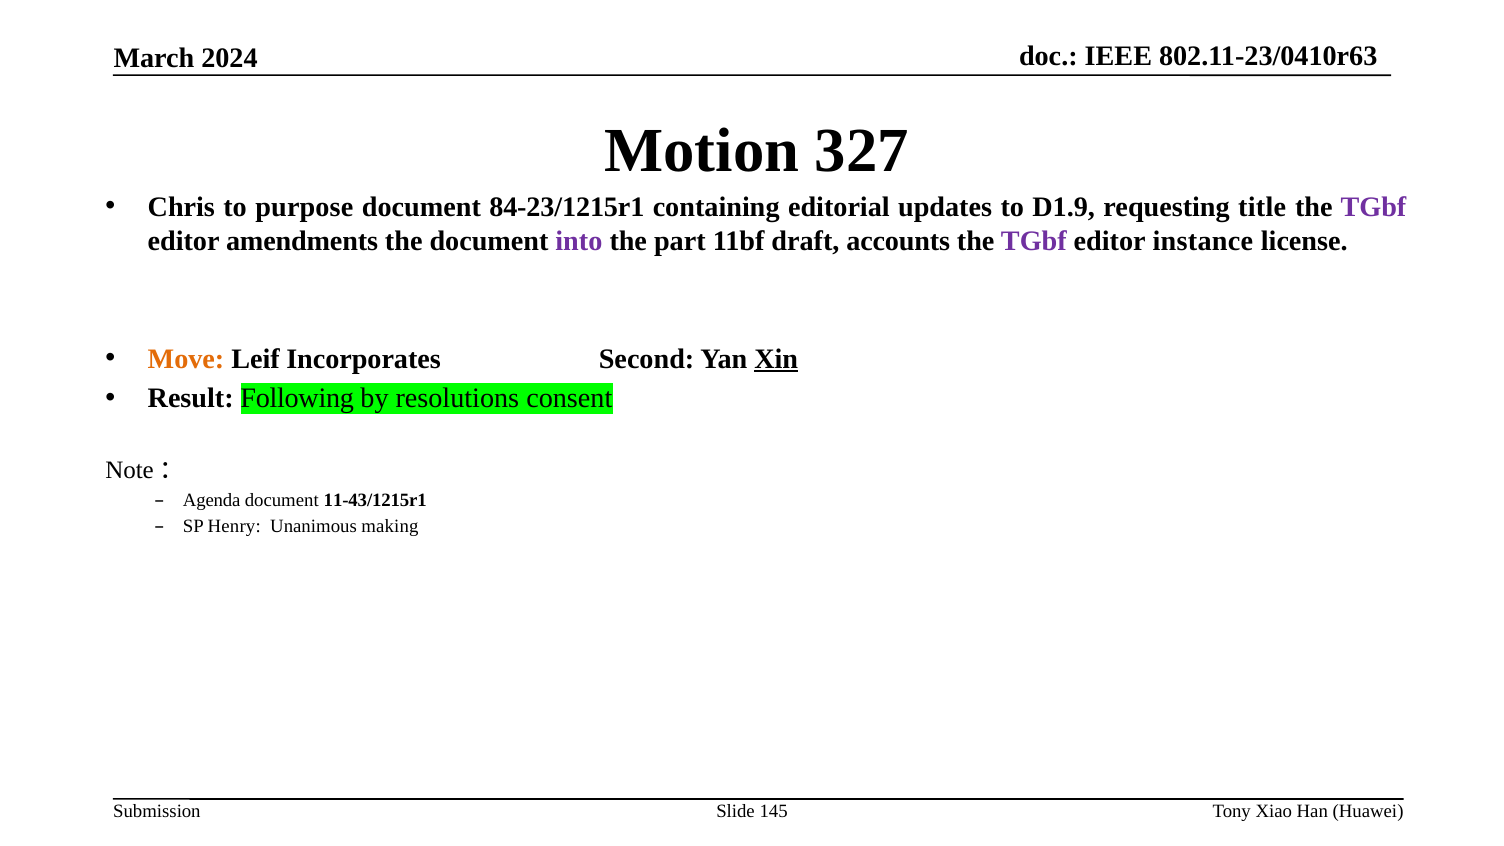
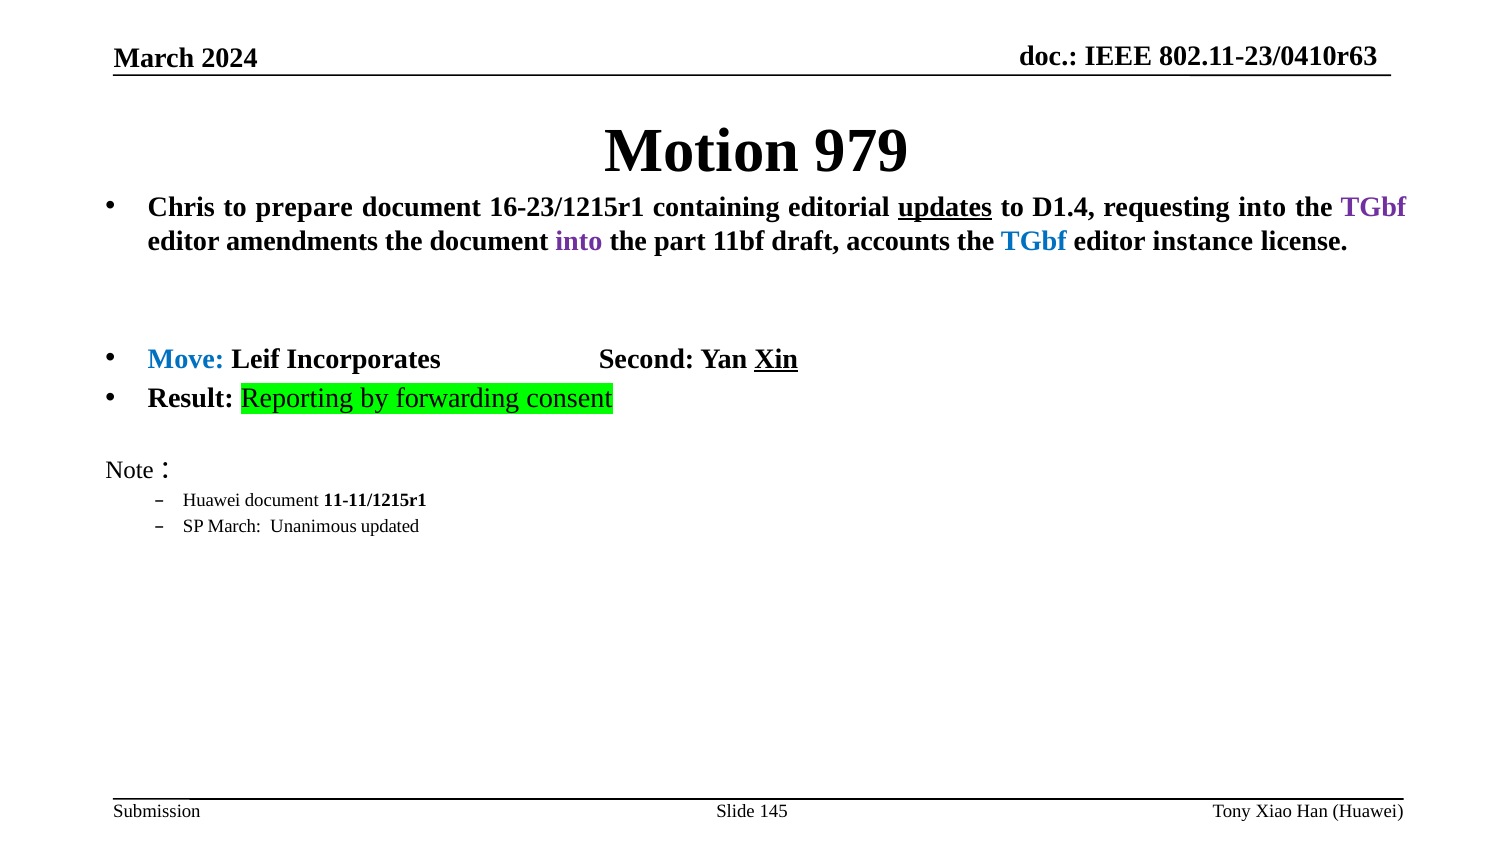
327: 327 -> 979 (862, 151)
purpose: purpose -> prepare (304, 207)
84-23/1215r1: 84-23/1215r1 -> 16-23/1215r1 (567, 207)
updates underline: none -> present (945, 207)
D1.9: D1.9 -> D1.4 (1064, 207)
requesting title: title -> into (1262, 207)
TGbf colour: purple -> blue (1034, 241)
Move colour: orange -> blue (186, 359)
Following: Following -> Reporting (297, 399)
resolutions: resolutions -> forwarding (457, 399)
Agenda: Agenda -> Huawei (212, 500)
11-43/1215r1: 11-43/1215r1 -> 11-11/1215r1 (375, 500)
SP Henry: Henry -> March (234, 526)
making: making -> updated (390, 526)
